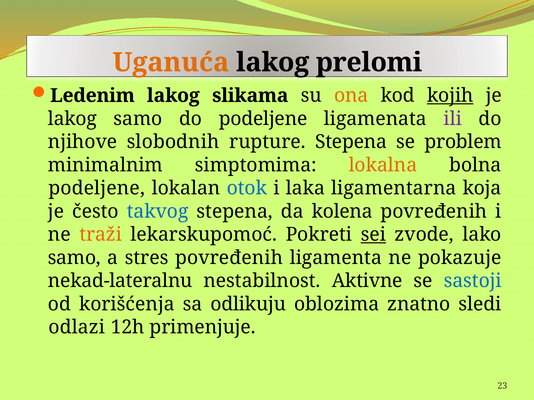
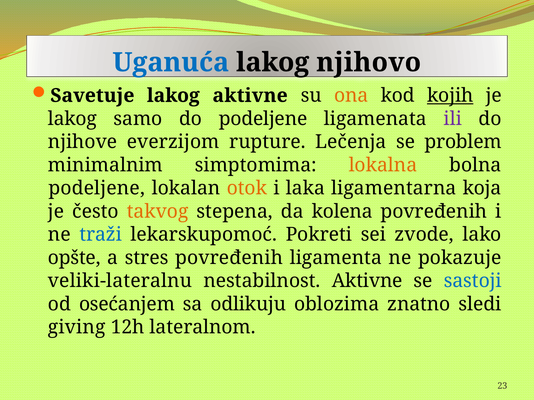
Uganuća colour: orange -> blue (171, 63)
prelomi: prelomi -> njihovo (369, 63)
Ledenim: Ledenim -> Savetuje (92, 96)
lakog slikama: slikama -> aktivne (250, 96)
slobodnih: slobodnih -> everzijom (173, 142)
rupture Stepena: Stepena -> Lečenja (351, 142)
otok colour: blue -> orange (247, 188)
takvog colour: blue -> orange (158, 212)
traži colour: orange -> blue (101, 235)
sei underline: present -> none (373, 235)
samo: samo -> opšte (74, 258)
nekad-lateralnu: nekad-lateralnu -> veliki-lateralnu (120, 281)
korišćenja: korišćenja -> osećanjem (127, 304)
odlazi: odlazi -> giving (77, 328)
primenjuje: primenjuje -> lateralnom (203, 328)
